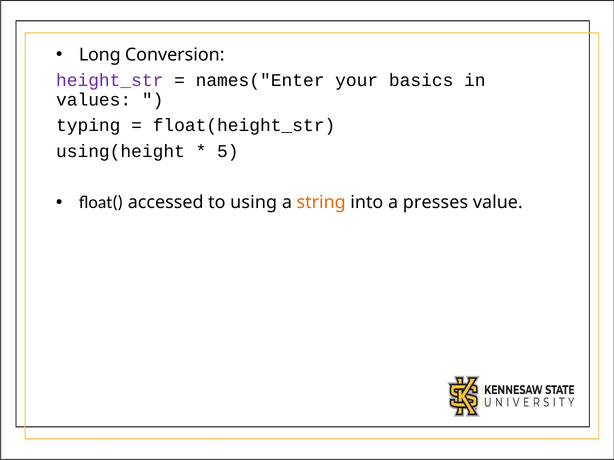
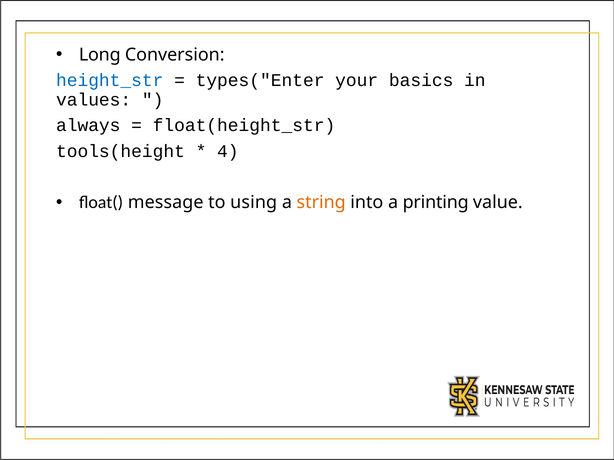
height_str colour: purple -> blue (110, 80)
names("Enter: names("Enter -> types("Enter (260, 80)
typing: typing -> always (88, 126)
using(height: using(height -> tools(height (120, 151)
5: 5 -> 4 (228, 151)
accessed: accessed -> message (166, 203)
presses: presses -> printing (436, 203)
